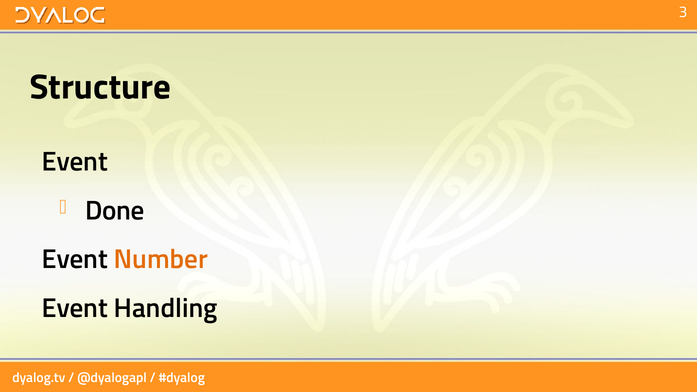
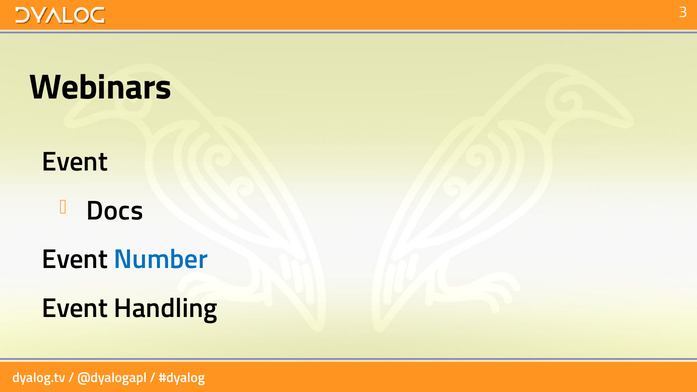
Structure: Structure -> Webinars (100, 87)
Done: Done -> Docs (115, 211)
Number colour: orange -> blue (161, 260)
